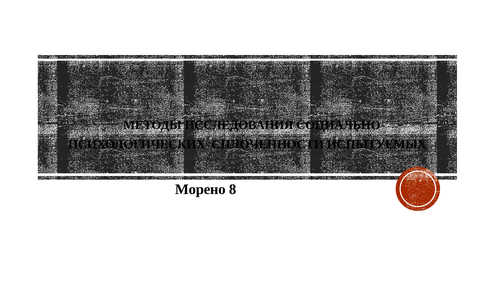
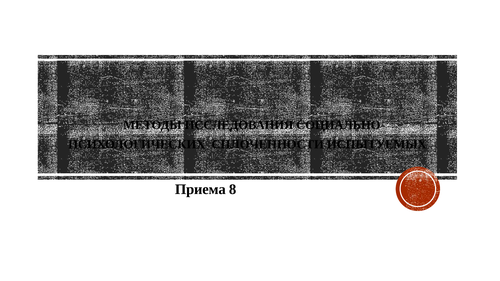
Морено: Морено -> Приема (200, 190)
